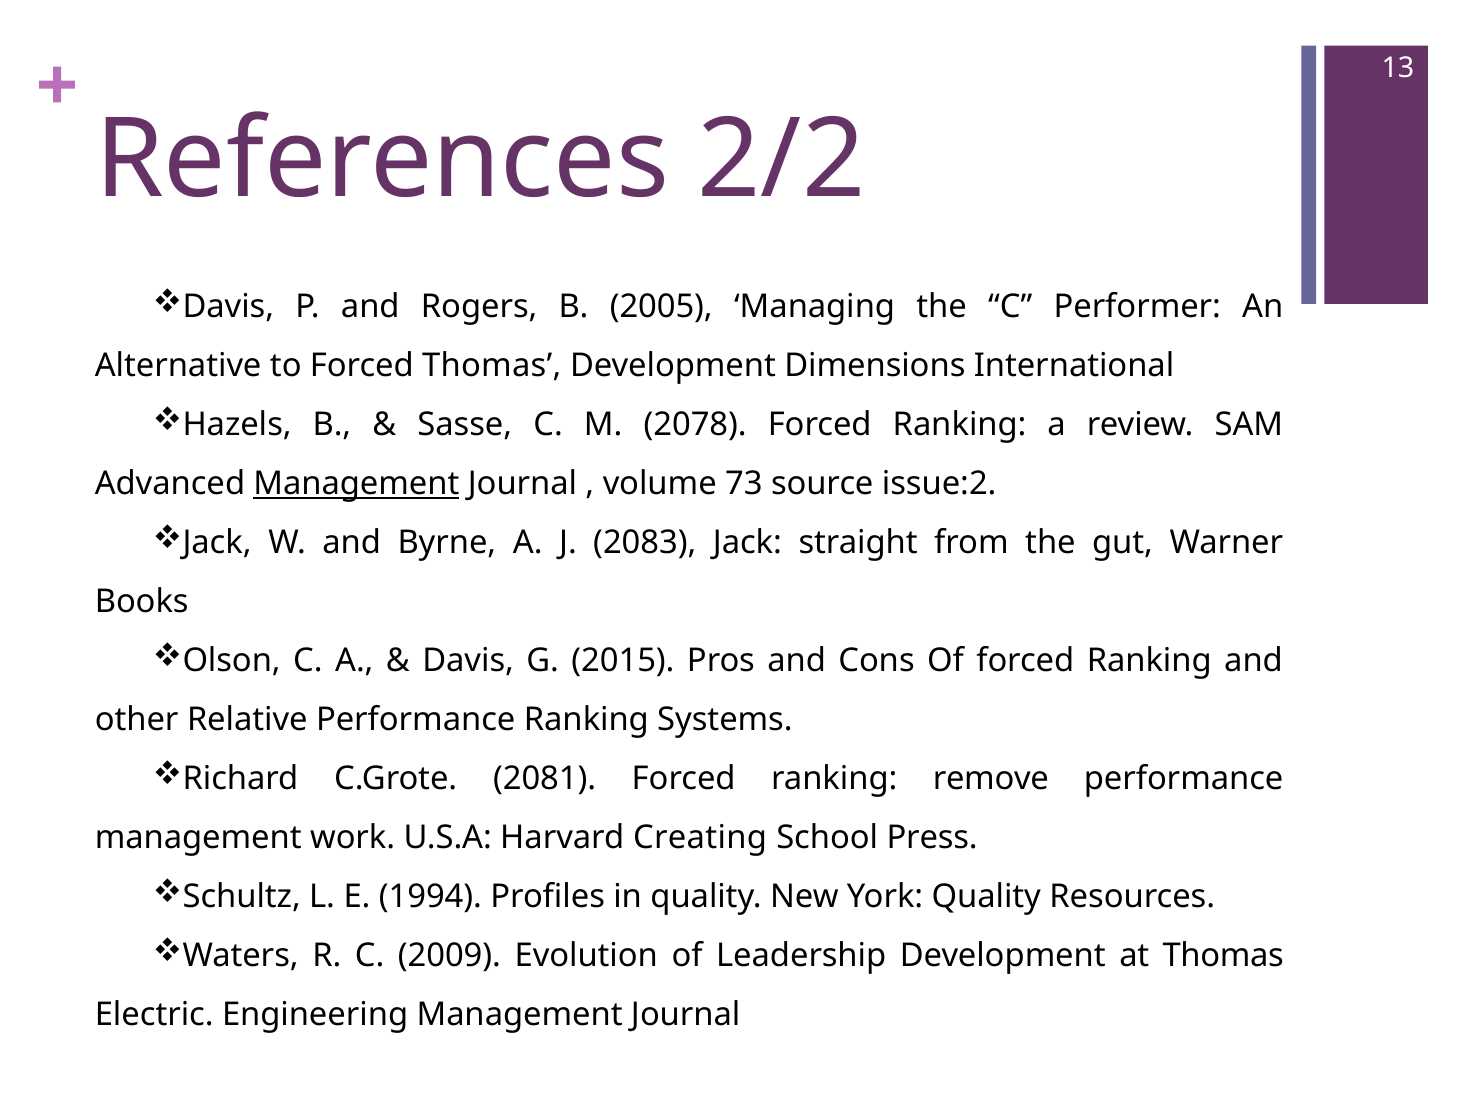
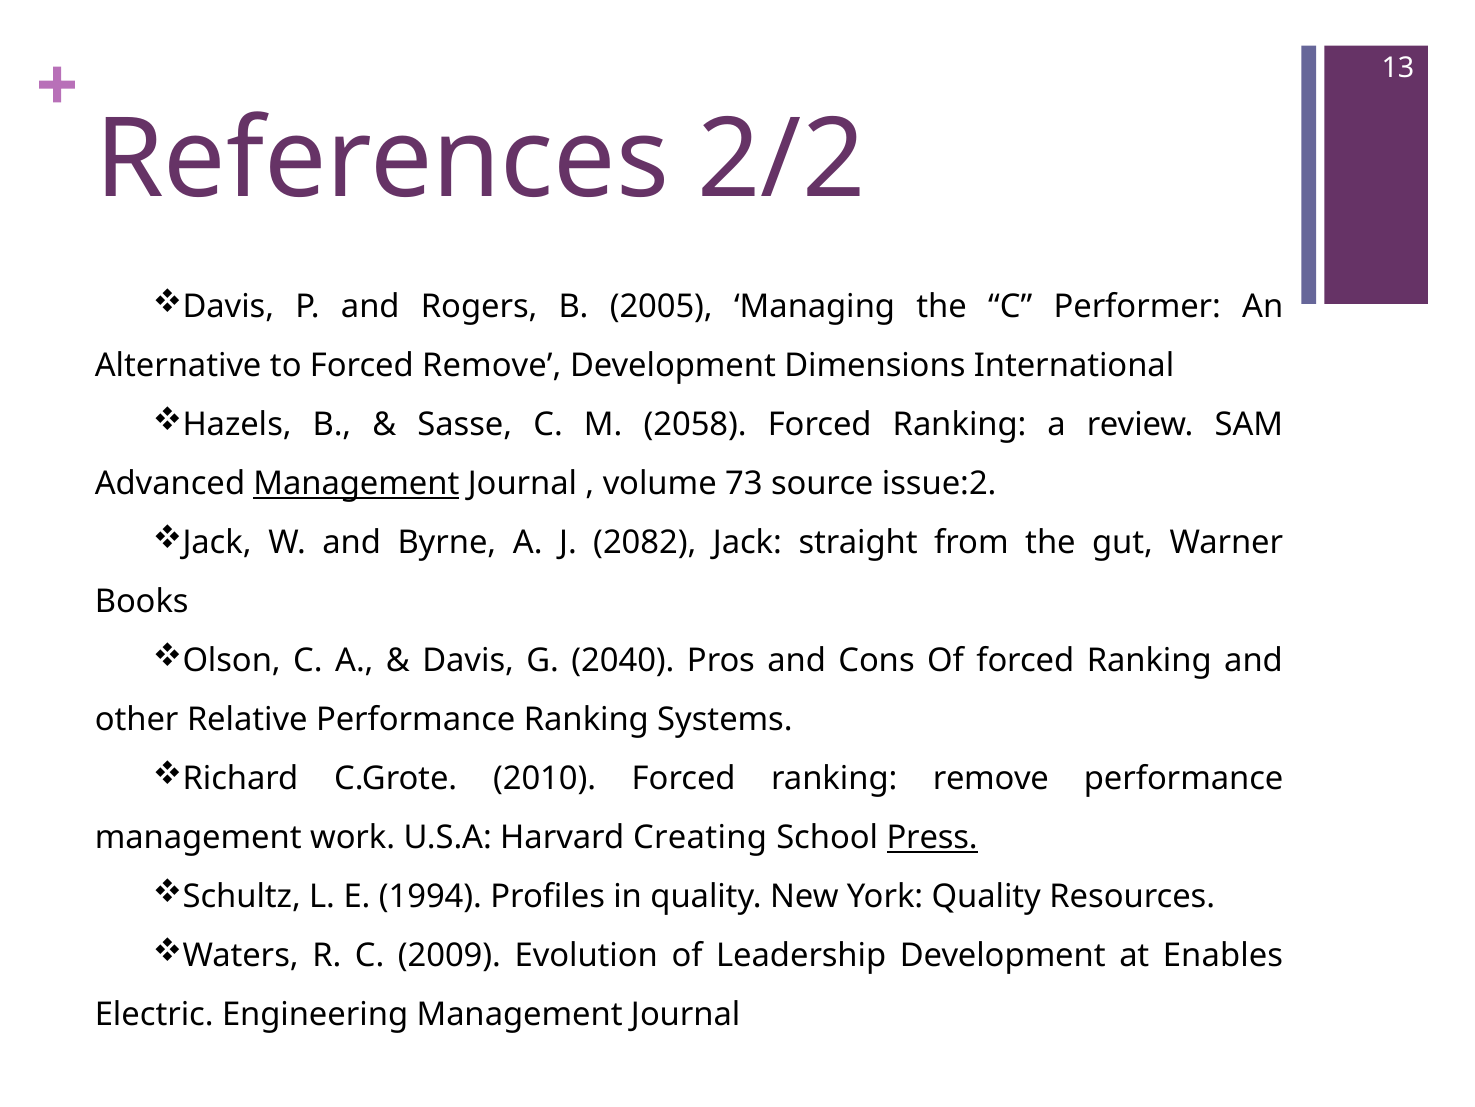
Forced Thomas: Thomas -> Remove (492, 366)
2078: 2078 -> 2058 (695, 425)
2083: 2083 -> 2082 (645, 543)
2015: 2015 -> 2040 (623, 661)
2081: 2081 -> 2010 (545, 778)
Press underline: none -> present (932, 837)
at Thomas: Thomas -> Enables (1223, 955)
